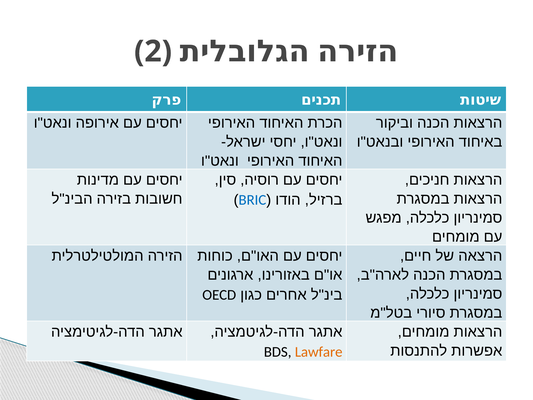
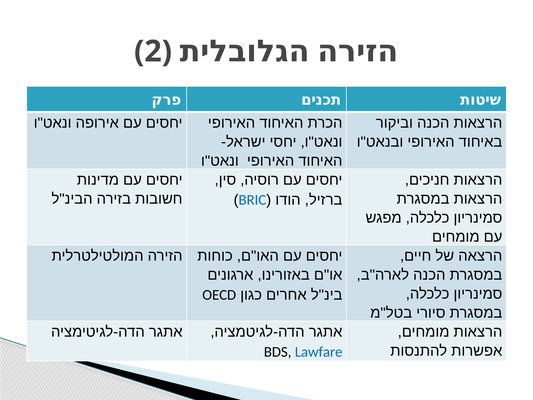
Lawfare colour: orange -> blue (319, 352)
